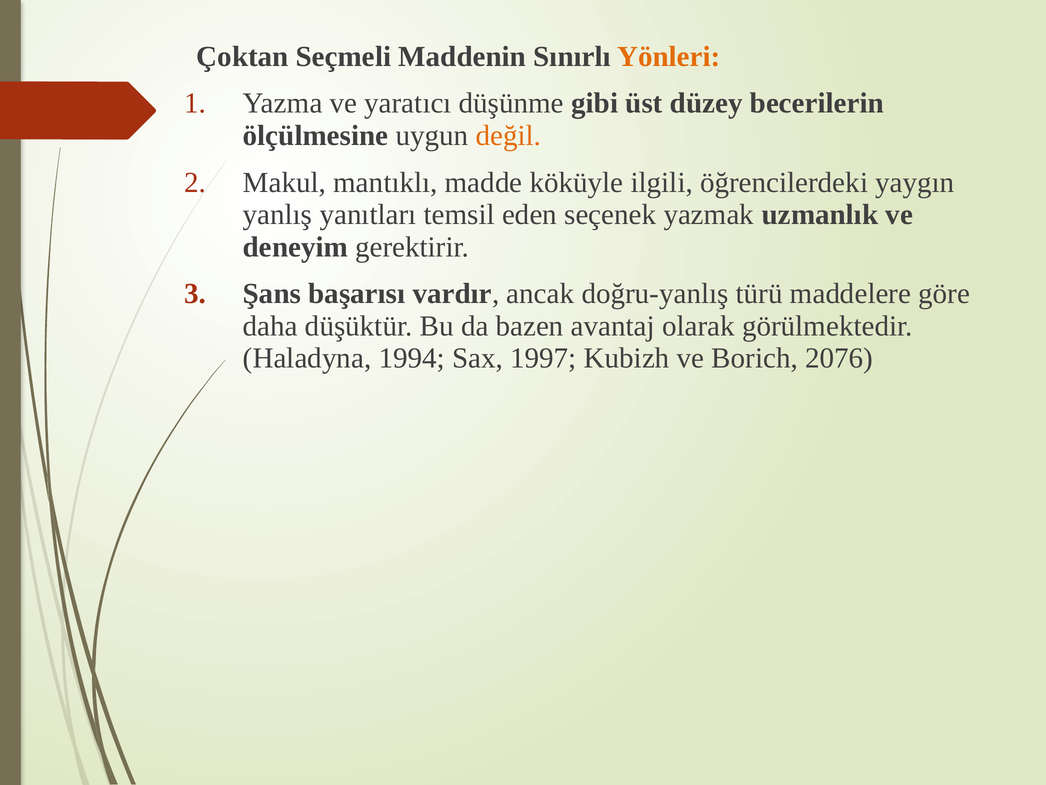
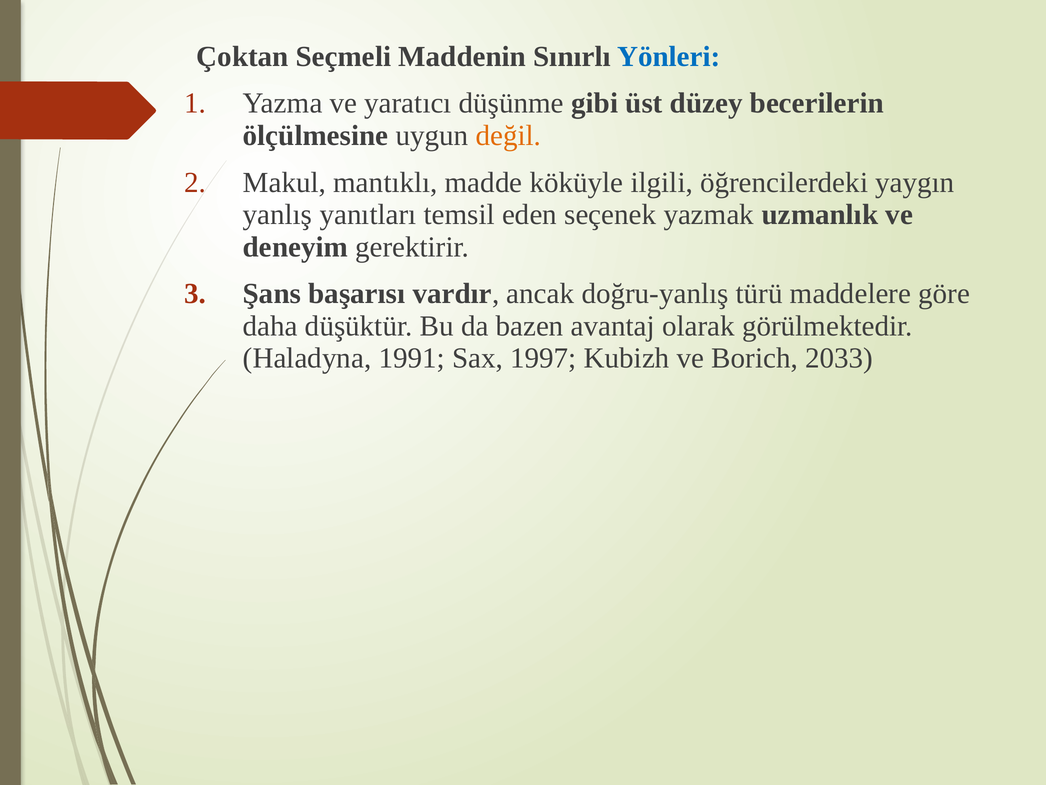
Yönleri colour: orange -> blue (669, 57)
1994: 1994 -> 1991 (412, 358)
2076: 2076 -> 2033 (839, 358)
